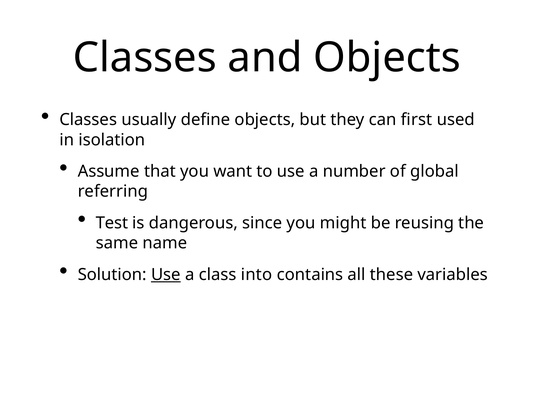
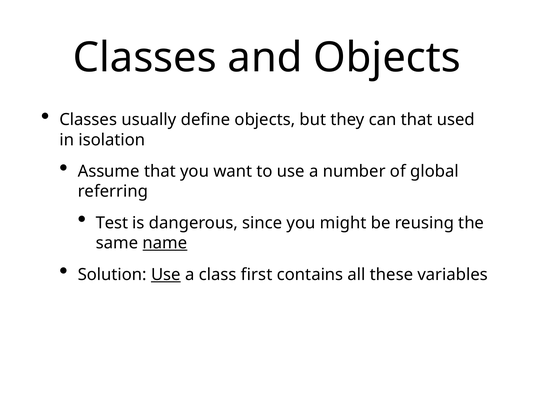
can first: first -> that (417, 120)
name underline: none -> present (165, 243)
into: into -> first (257, 274)
